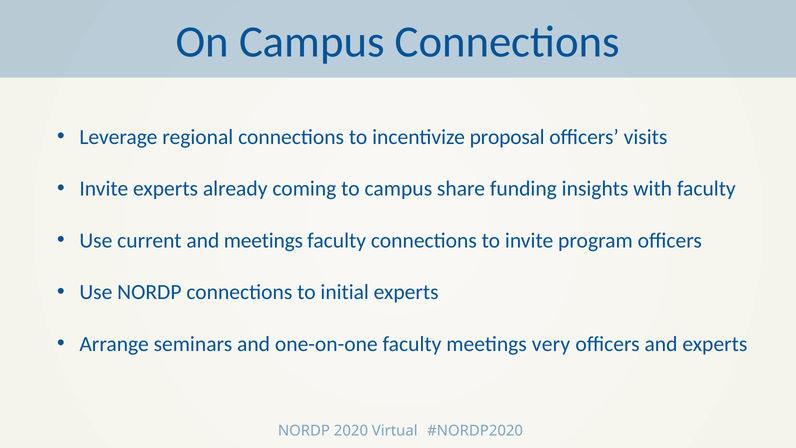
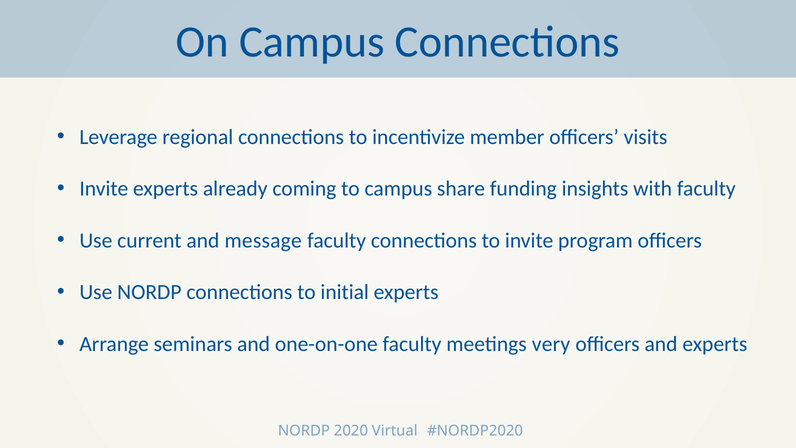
proposal: proposal -> member (507, 137)
and meetings: meetings -> message (263, 240)
